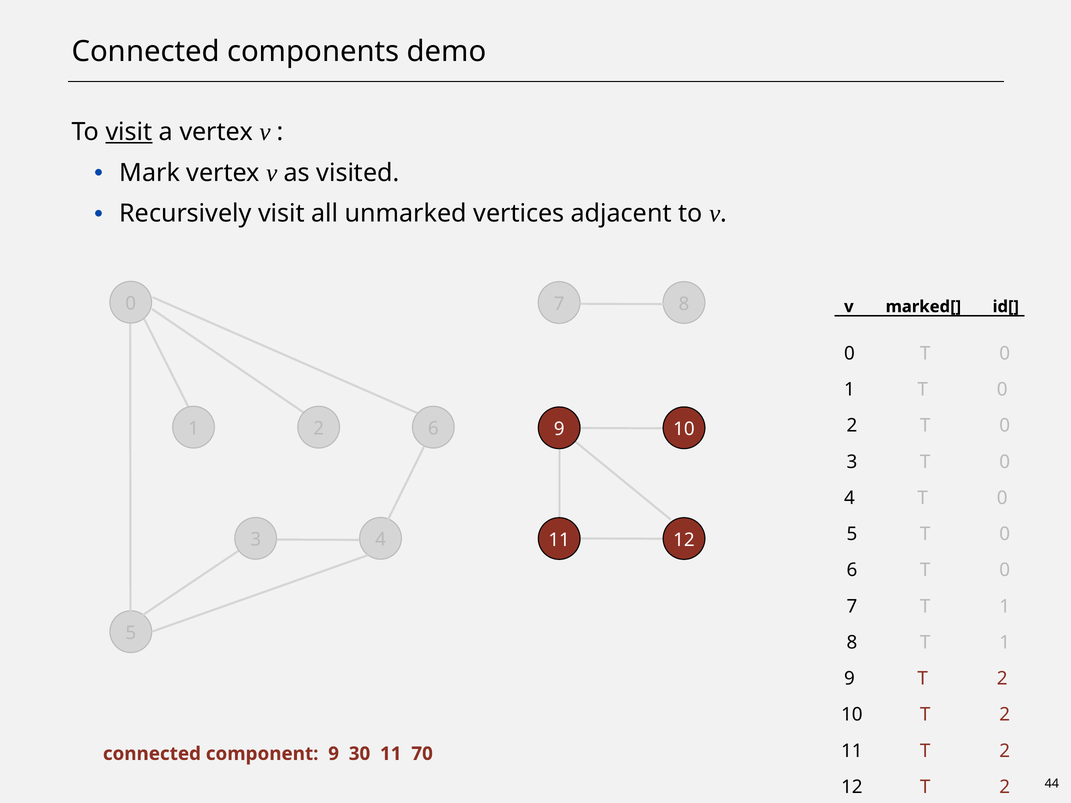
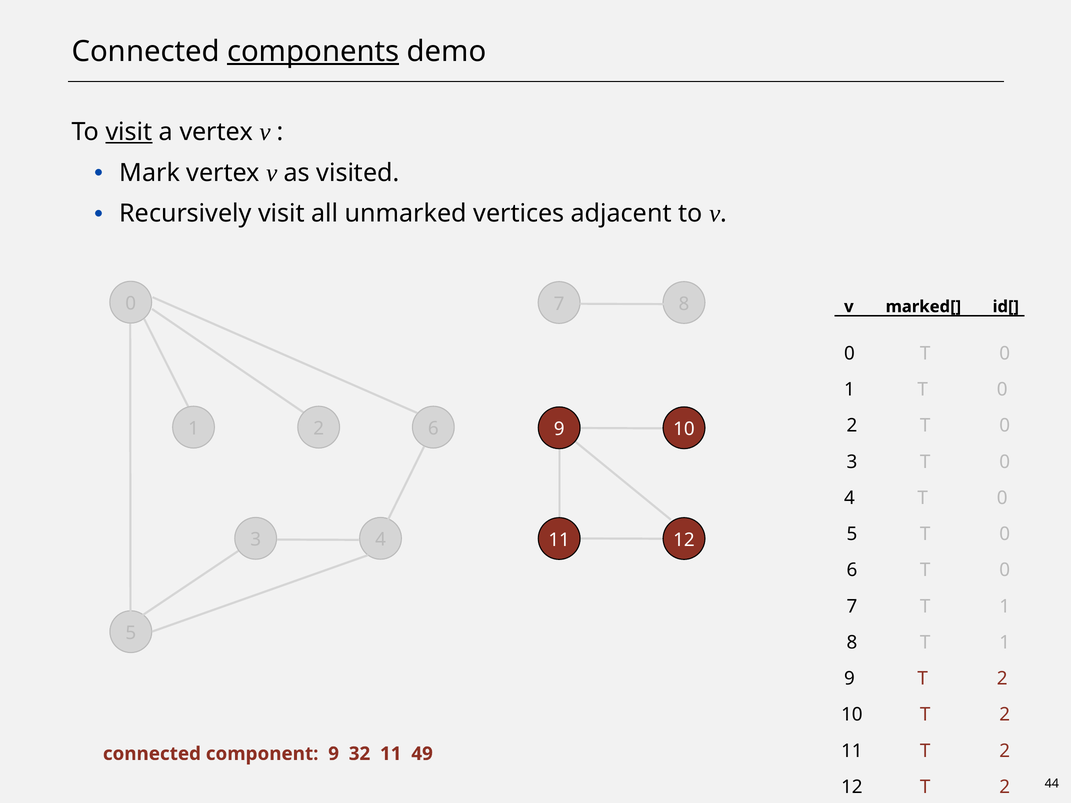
components underline: none -> present (313, 51)
30: 30 -> 32 (360, 754)
70: 70 -> 49 (422, 754)
